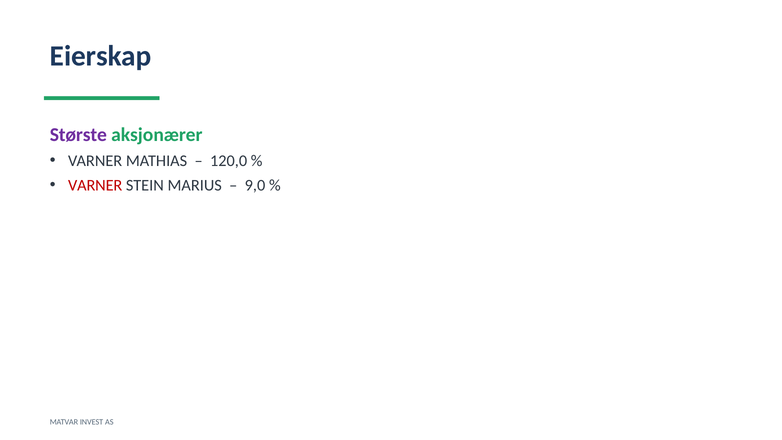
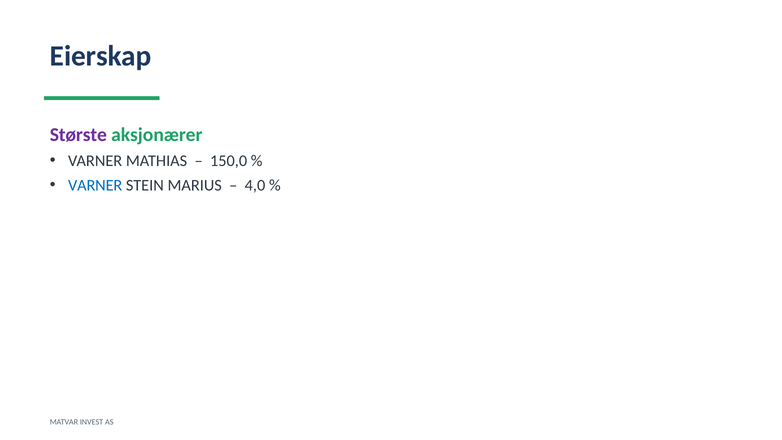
120,0: 120,0 -> 150,0 (229, 161)
VARNER colour: red -> blue (95, 185)
9,0: 9,0 -> 4,0 (255, 185)
